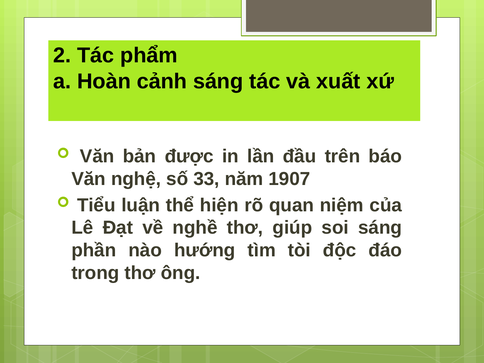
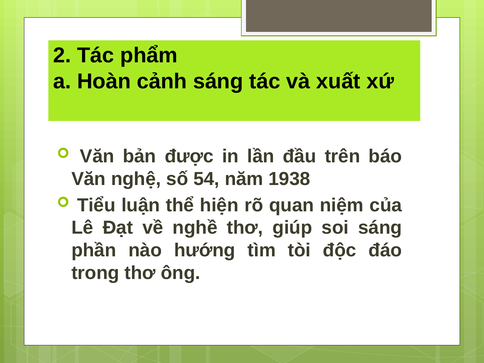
33: 33 -> 54 (206, 179)
1907: 1907 -> 1938 (289, 179)
